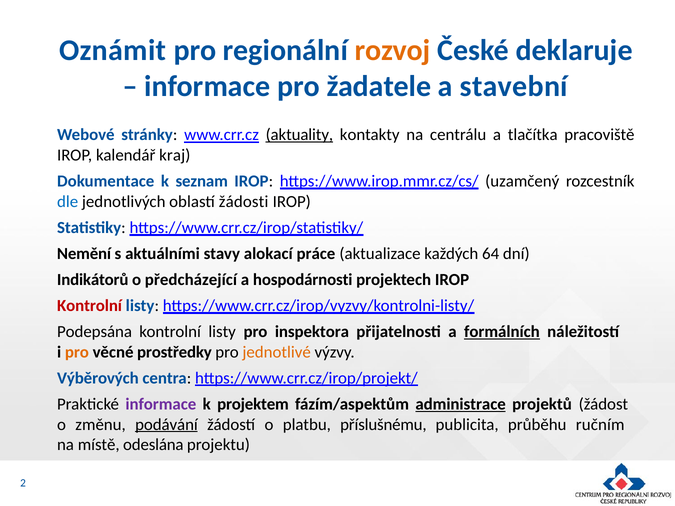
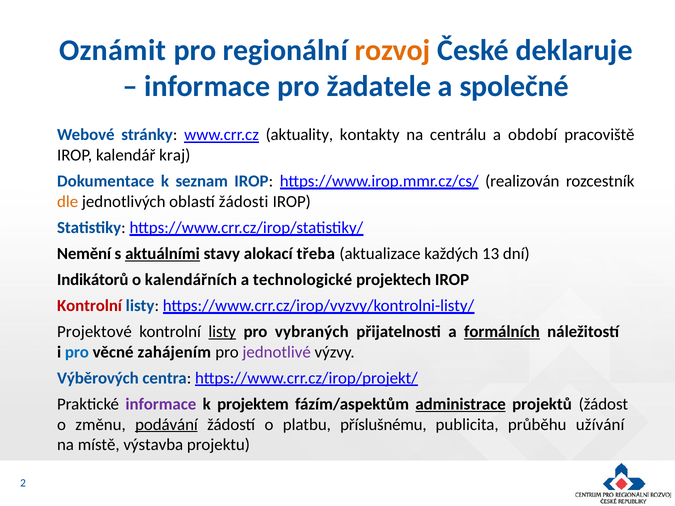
stavební: stavební -> společné (514, 86)
aktuality underline: present -> none (299, 135)
tlačítka: tlačítka -> období (533, 135)
uzamčený: uzamčený -> realizován (522, 181)
dle colour: blue -> orange (68, 202)
aktuálními underline: none -> present (162, 254)
práce: práce -> třeba (316, 254)
64: 64 -> 13 (491, 254)
předcházející: předcházející -> kalendářních (191, 280)
hospodárnosti: hospodárnosti -> technologické (303, 280)
Podepsána: Podepsána -> Projektové (94, 332)
listy underline: none -> present (222, 332)
inspektora: inspektora -> vybraných (312, 332)
pro colour: orange -> blue (77, 352)
prostředky: prostředky -> zahájením (174, 352)
jednotlivé colour: orange -> purple (277, 352)
ručním: ručním -> užívání (600, 425)
odeslána: odeslána -> výstavba (153, 445)
